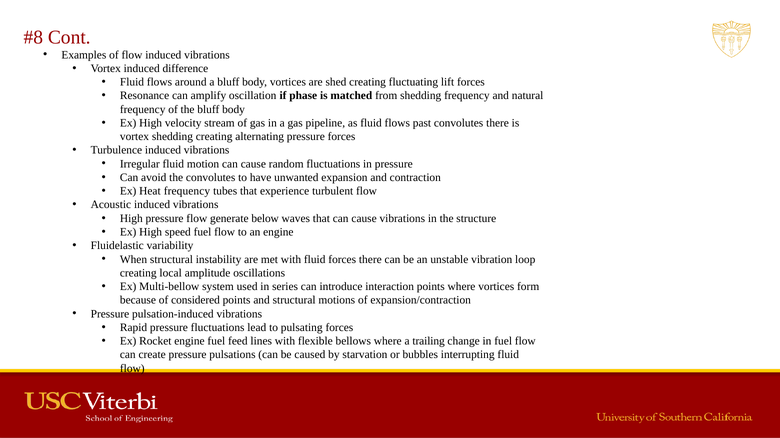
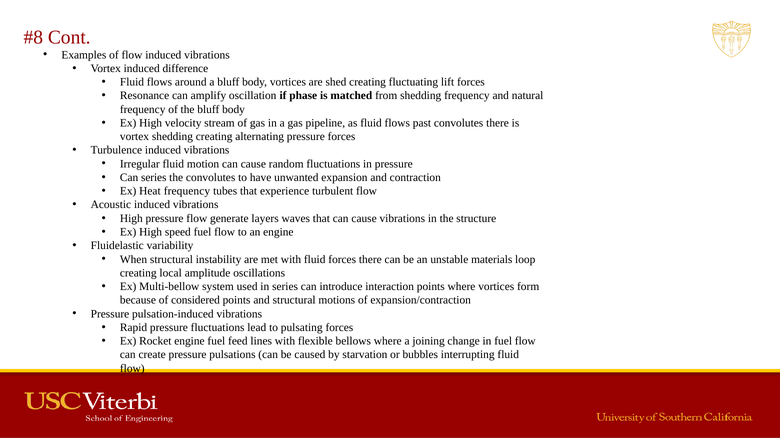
Can avoid: avoid -> series (154, 178)
below: below -> layers (265, 219)
vibration: vibration -> materials (492, 260)
trailing: trailing -> joining (429, 342)
